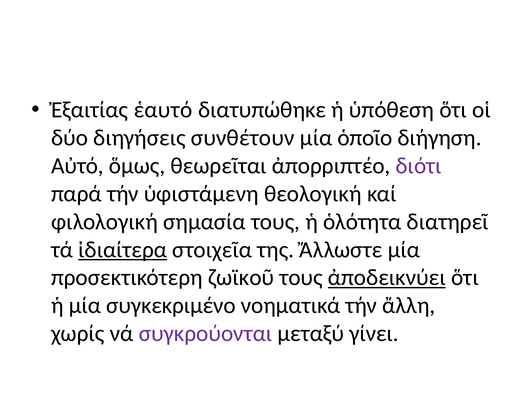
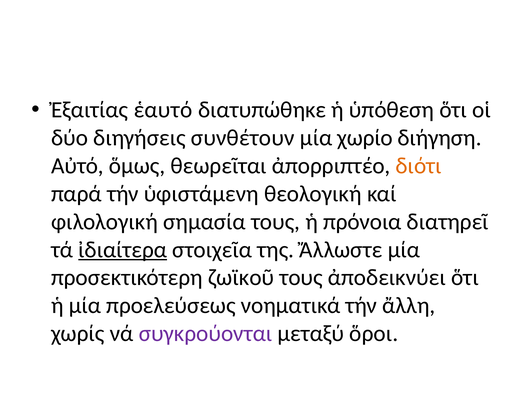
ὁποῖο: ὁποῖο -> χωρίο (365, 138)
διότι colour: purple -> orange (419, 166)
ὁλότητα: ὁλότητα -> πρόνοια (362, 221)
ἀποδεικνύει underline: present -> none (387, 277)
συγκεκριμένο: συγκεκριμένο -> προελεύσεως (171, 305)
γίνει: γίνει -> ὅροι (374, 333)
